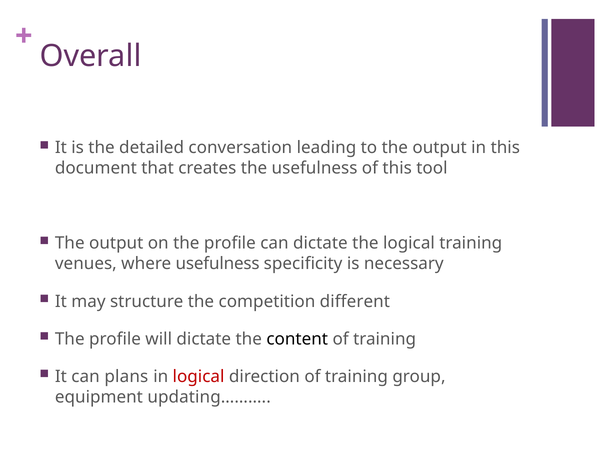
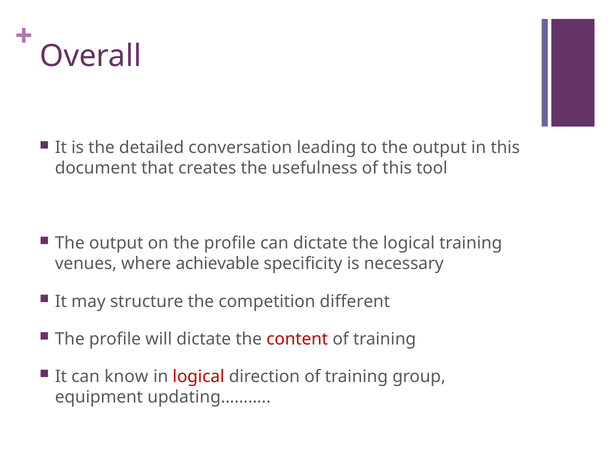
where usefulness: usefulness -> achievable (218, 264)
content colour: black -> red (297, 339)
plans: plans -> know (126, 376)
